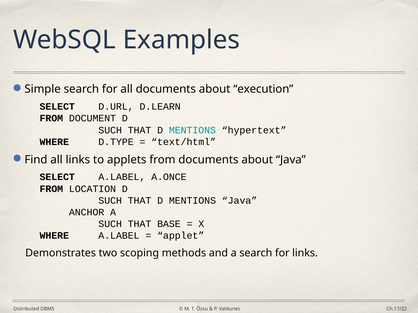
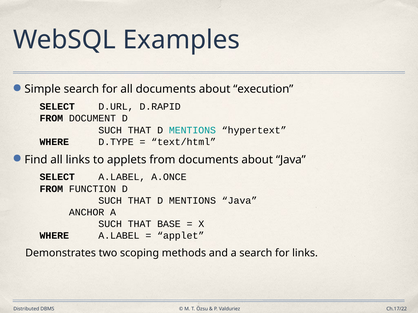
D.LEARN: D.LEARN -> D.RAPID (160, 107)
LOCATION: LOCATION -> FUNCTION (93, 189)
